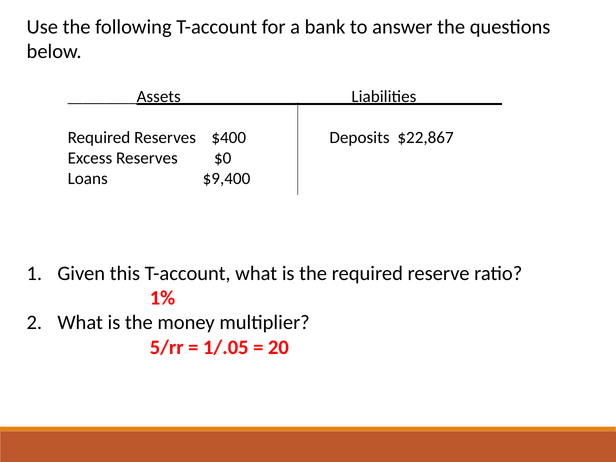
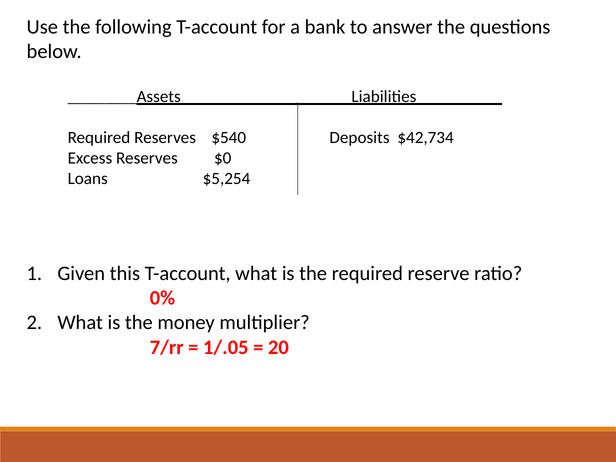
$400: $400 -> $540 (229, 138)
$22,867: $22,867 -> $42,734 (426, 138)
$9,400: $9,400 -> $5,254 (226, 179)
1%: 1% -> 0% (162, 298)
5/rr: 5/rr -> 7/rr (167, 347)
